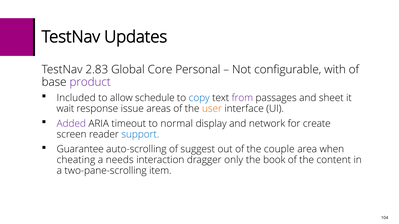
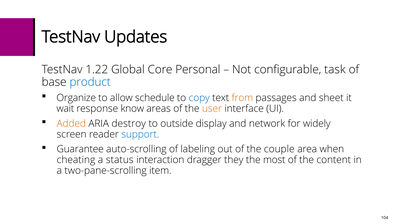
2.83: 2.83 -> 1.22 (97, 70)
with: with -> task (335, 70)
product colour: purple -> blue (90, 82)
Included: Included -> Organize (76, 98)
from colour: purple -> orange (242, 98)
issue: issue -> know (132, 109)
Added colour: purple -> orange (71, 124)
timeout: timeout -> destroy (129, 124)
normal: normal -> outside (177, 124)
create: create -> widely (317, 124)
suggest: suggest -> labeling (198, 149)
needs: needs -> status (120, 160)
only: only -> they (234, 160)
book: book -> most (274, 160)
